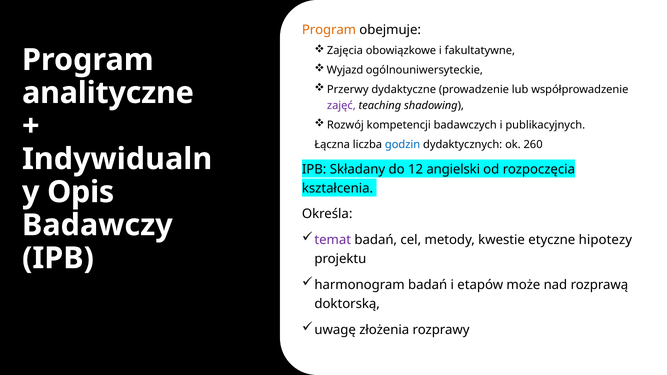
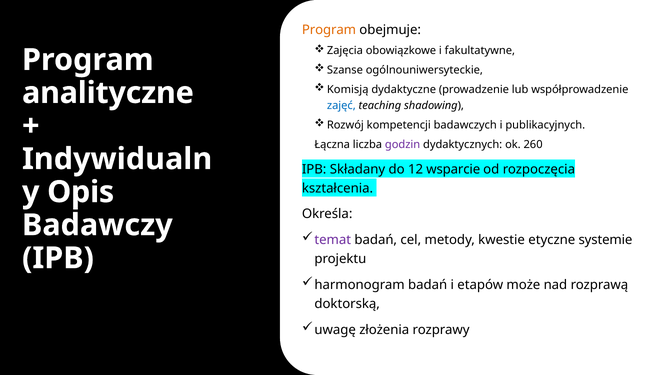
Wyjazd: Wyjazd -> Szanse (345, 70)
Przerwy: Przerwy -> Komisją (348, 90)
zajęć colour: purple -> blue (341, 106)
godzin colour: blue -> purple (403, 144)
angielski: angielski -> wsparcie (453, 169)
hipotezy: hipotezy -> systemie (605, 240)
